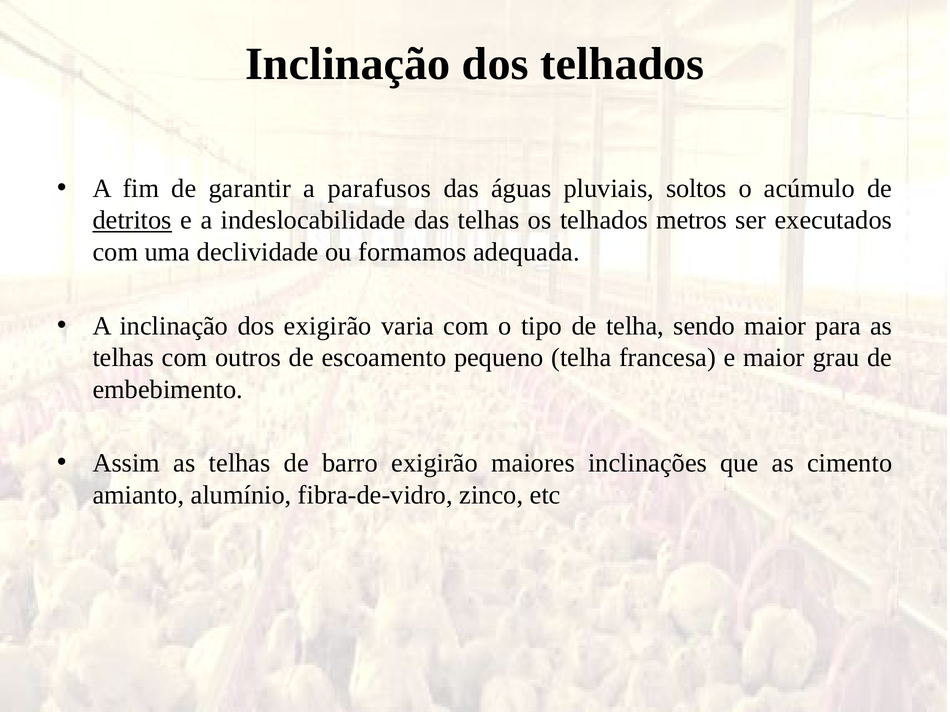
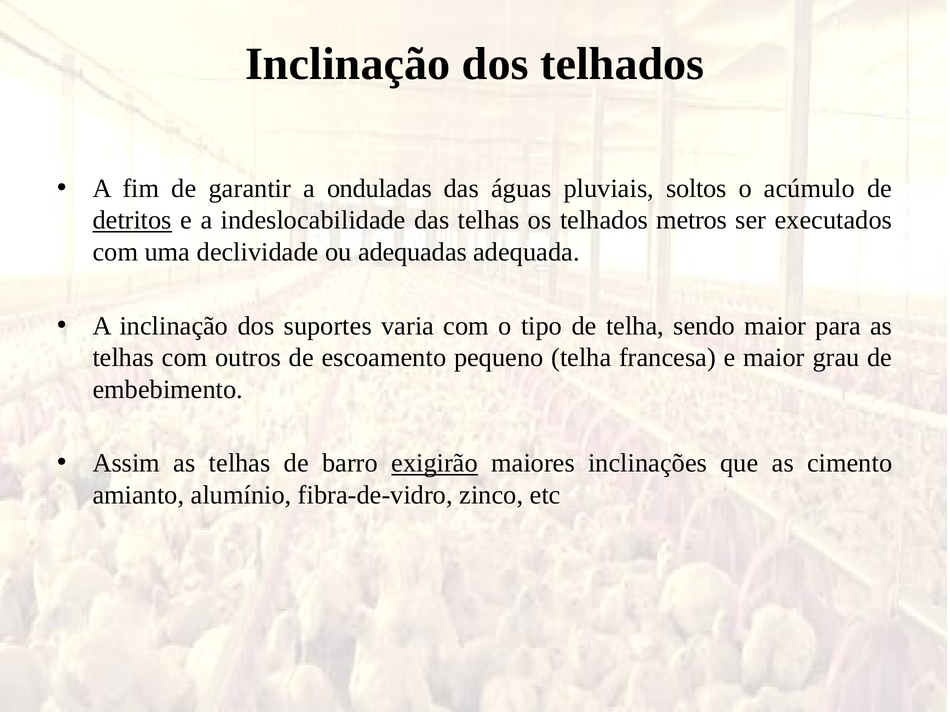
parafusos: parafusos -> onduladas (379, 189)
formamos: formamos -> adequadas (412, 252)
dos exigirão: exigirão -> suportes (328, 326)
exigirão underline: none -> present (435, 464)
